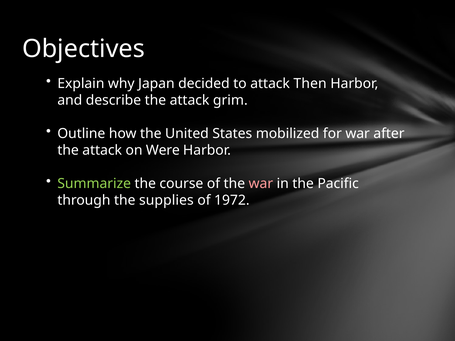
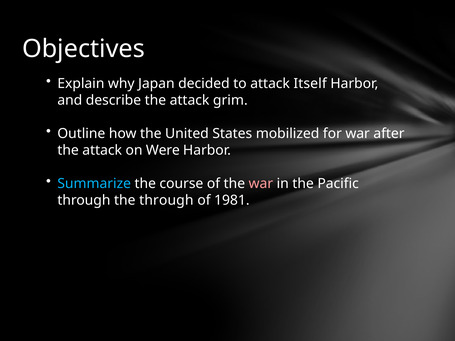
Then: Then -> Itself (310, 84)
Summarize colour: light green -> light blue (94, 184)
the supplies: supplies -> through (166, 200)
1972: 1972 -> 1981 (232, 200)
